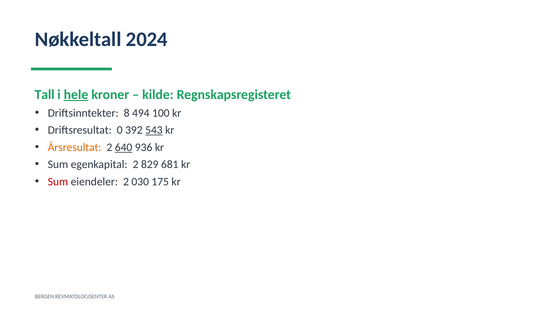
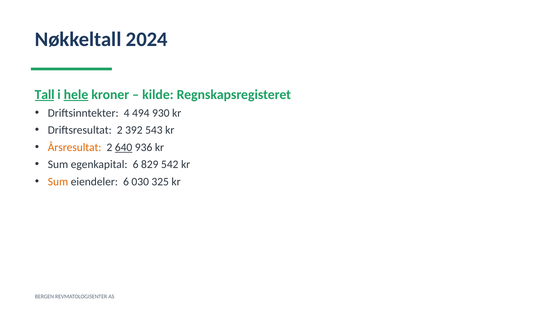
Tall underline: none -> present (45, 95)
8: 8 -> 4 (127, 113)
100: 100 -> 930 (161, 113)
Driftsresultat 0: 0 -> 2 (120, 130)
543 underline: present -> none (154, 130)
egenkapital 2: 2 -> 6 (136, 164)
681: 681 -> 542 (170, 164)
Sum colour: red -> orange (58, 182)
eiendeler 2: 2 -> 6 (126, 182)
175: 175 -> 325 (160, 182)
